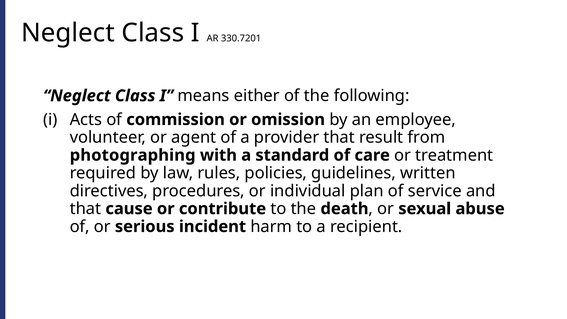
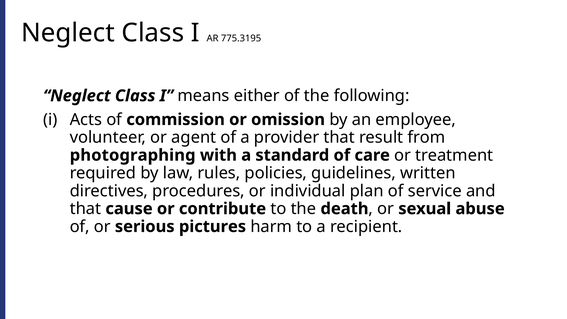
330.7201: 330.7201 -> 775.3195 (241, 39)
incident: incident -> pictures (213, 227)
